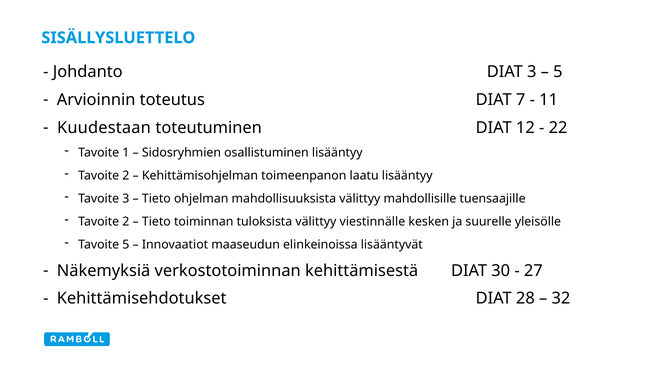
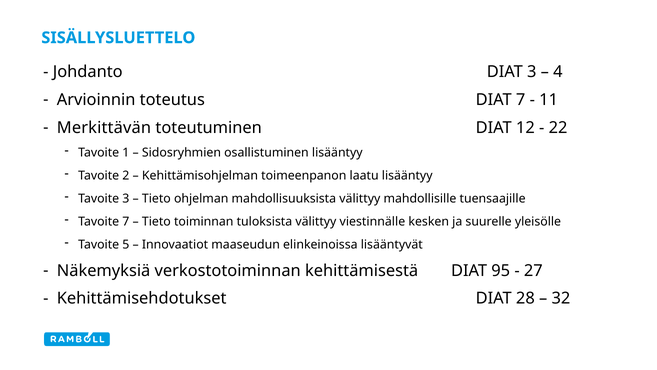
5: 5 -> 4 (558, 72)
Kuudestaan: Kuudestaan -> Merkittävän (104, 128)
2: 2 -> 7 (126, 222)
30: 30 -> 95 (501, 270)
